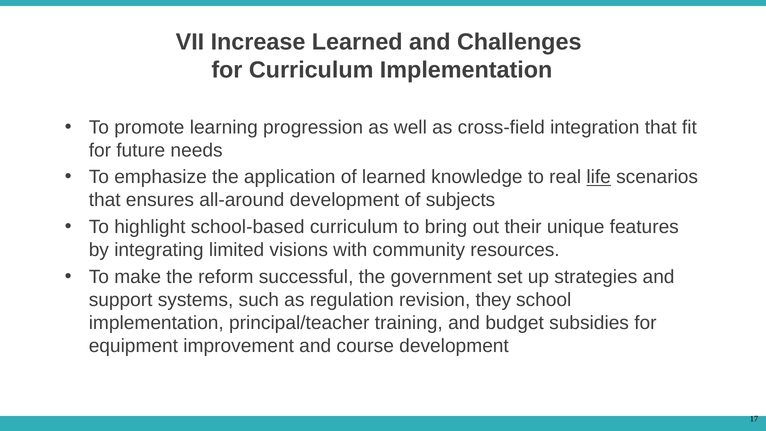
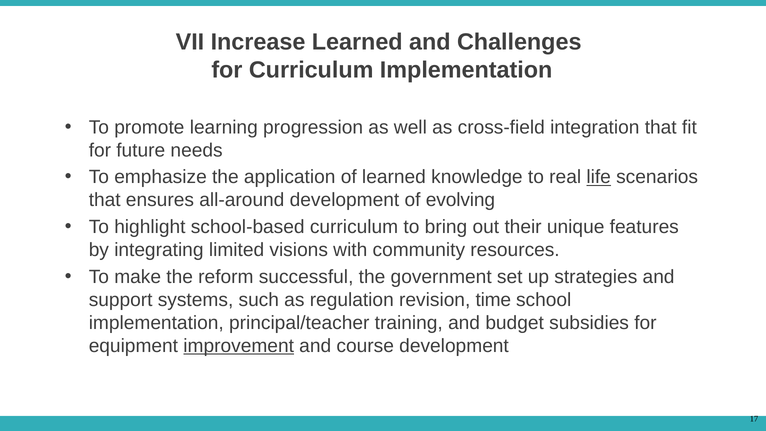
subjects: subjects -> evolving (460, 200)
they: they -> time (493, 300)
improvement underline: none -> present (239, 346)
